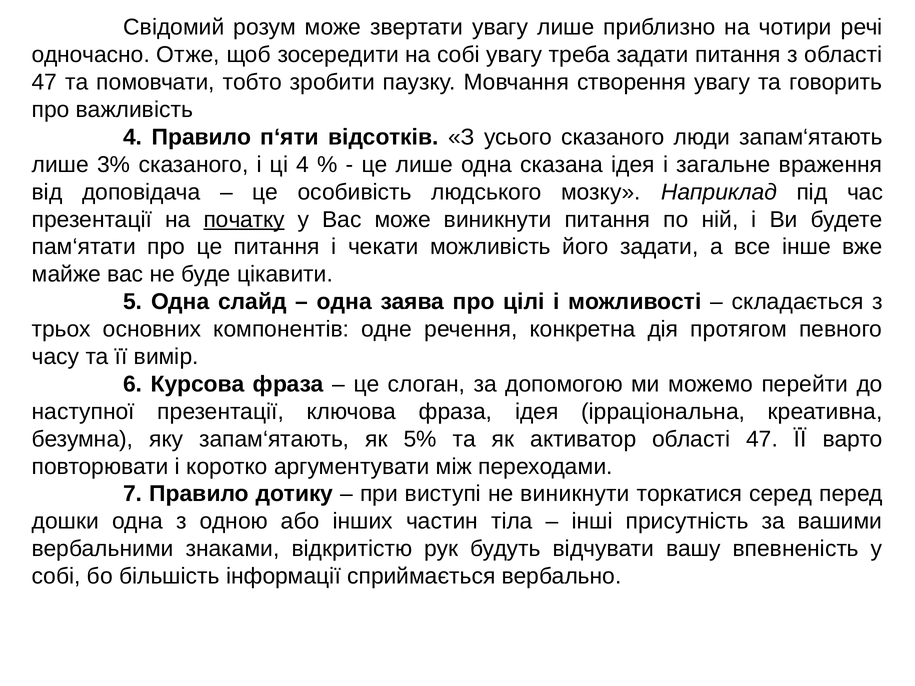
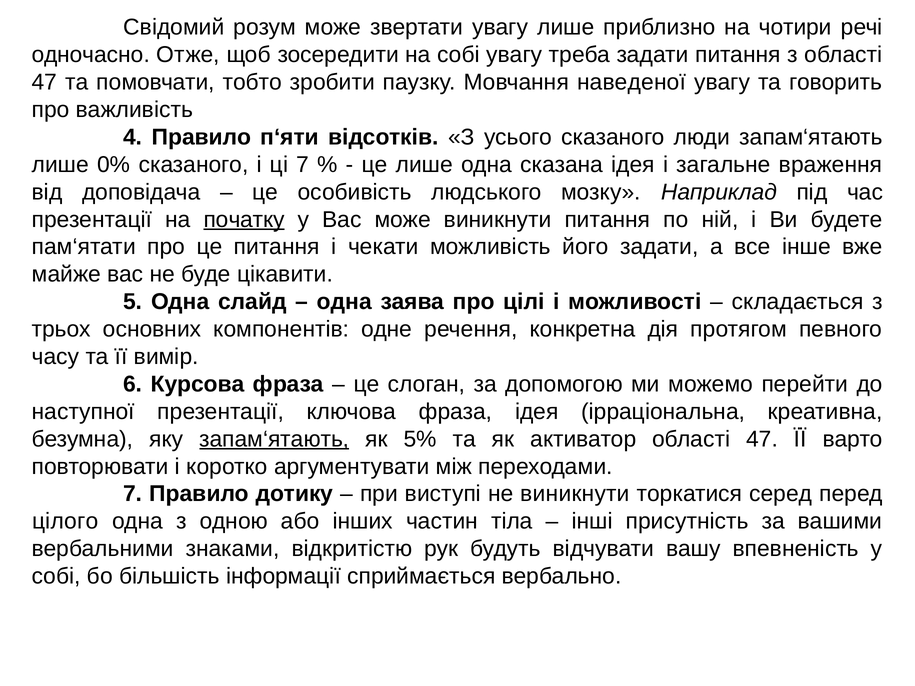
створення: створення -> наведеної (632, 82)
3%: 3% -> 0% (114, 165)
ці 4: 4 -> 7 (303, 165)
запам‘ятають underline: none -> present (274, 439)
дошки: дошки -> цілого (65, 522)
